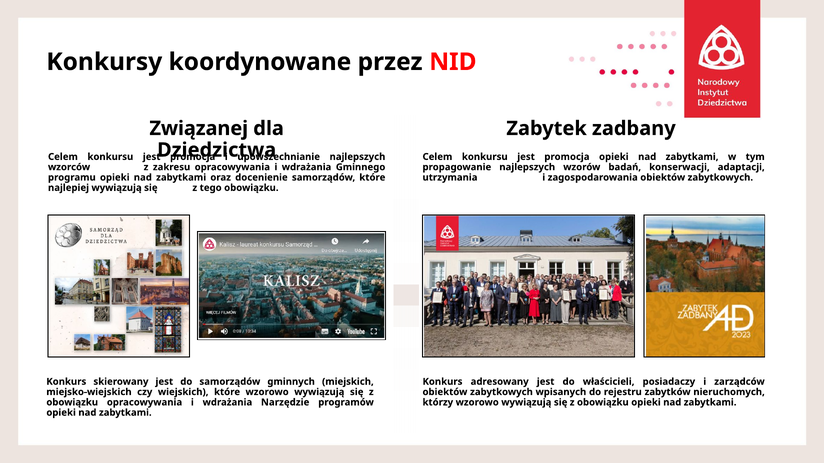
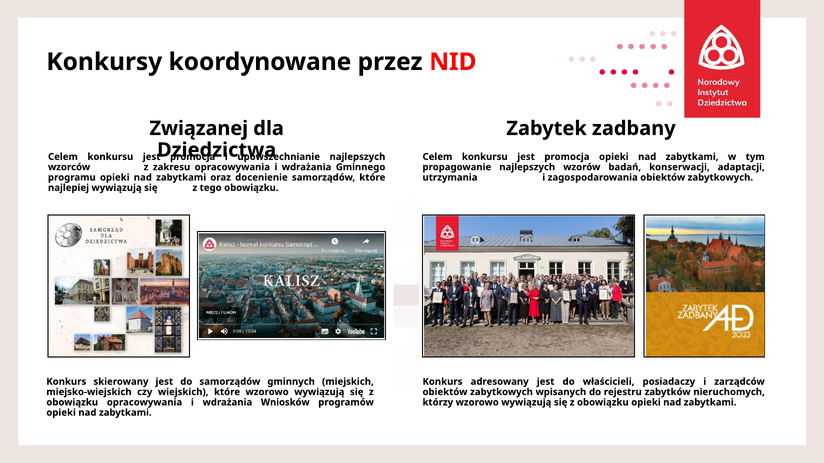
Narzędzie: Narzędzie -> Wniosków (285, 403)
